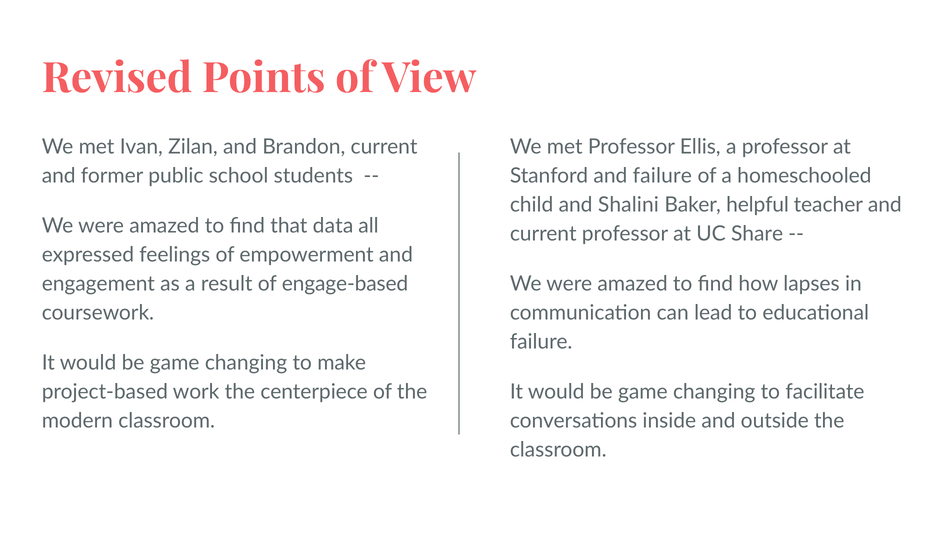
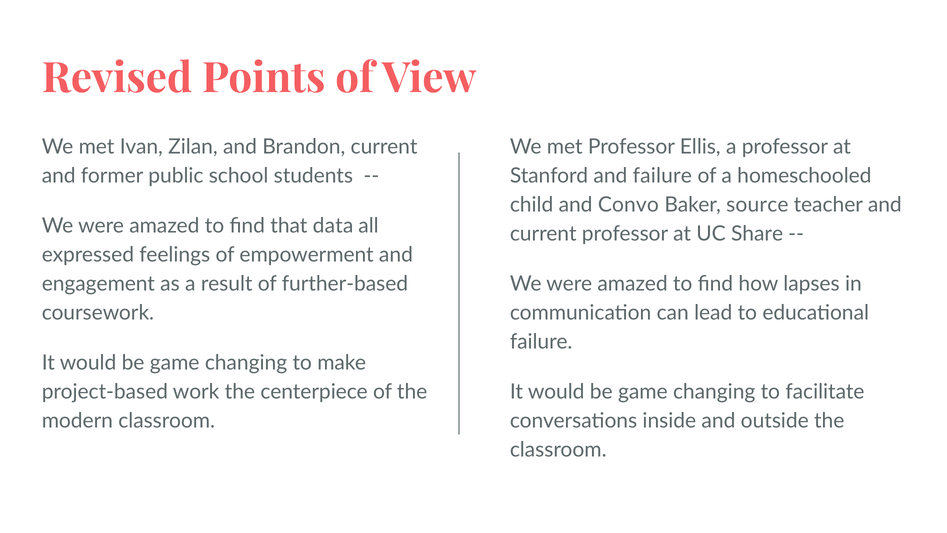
Shalini: Shalini -> Convo (628, 205)
helpful: helpful -> source (757, 205)
engage-based: engage-based -> further-based (345, 284)
